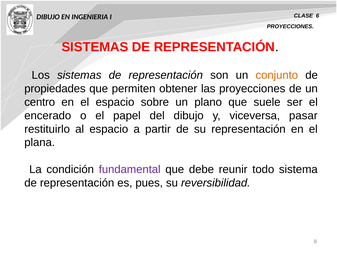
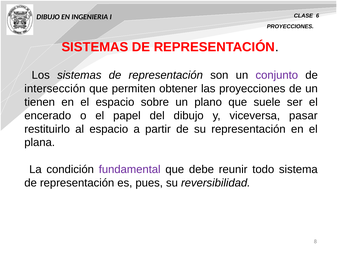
conjunto colour: orange -> purple (277, 75)
propiedades: propiedades -> intersección (55, 88)
centro: centro -> tienen (40, 102)
